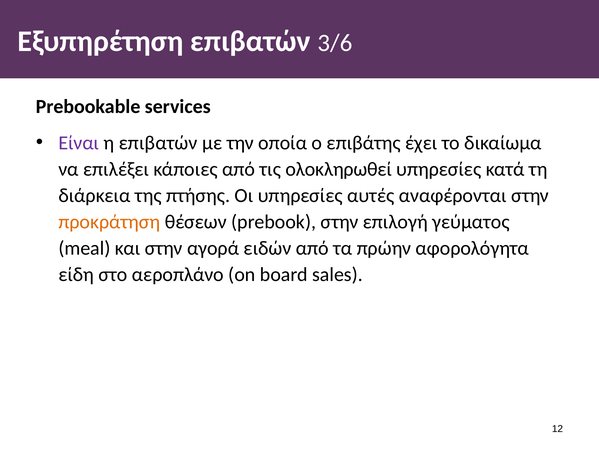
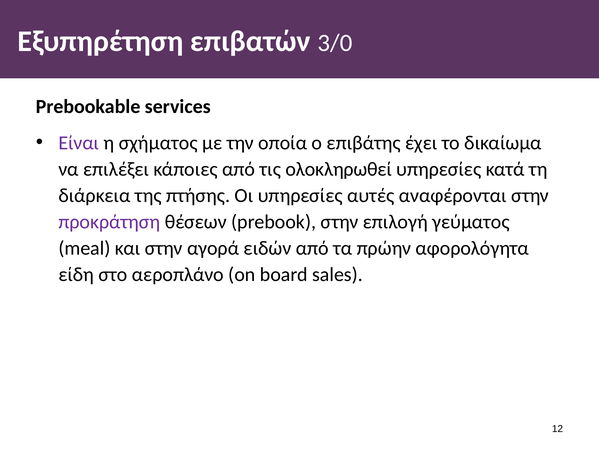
3/6: 3/6 -> 3/0 (335, 43)
η επιβατών: επιβατών -> σχήματος (158, 143)
προκράτηση colour: orange -> purple (109, 222)
